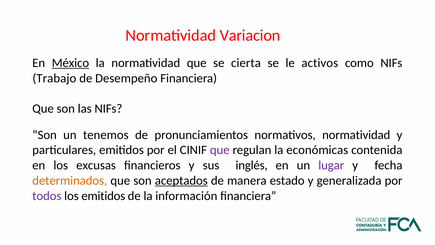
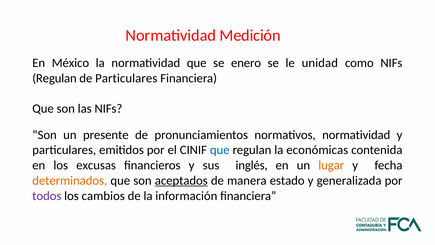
Variacion: Variacion -> Medición (250, 36)
México underline: present -> none (70, 63)
cierta: cierta -> enero (246, 63)
activos: activos -> unidad (320, 63)
Trabajo: Trabajo -> Regulan (54, 78)
de Desempeño: Desempeño -> Particulares (126, 78)
tenemos: tenemos -> presente (106, 135)
que colour: purple -> blue (220, 150)
lugar colour: purple -> orange (331, 165)
los emitidos: emitidos -> cambios (103, 196)
